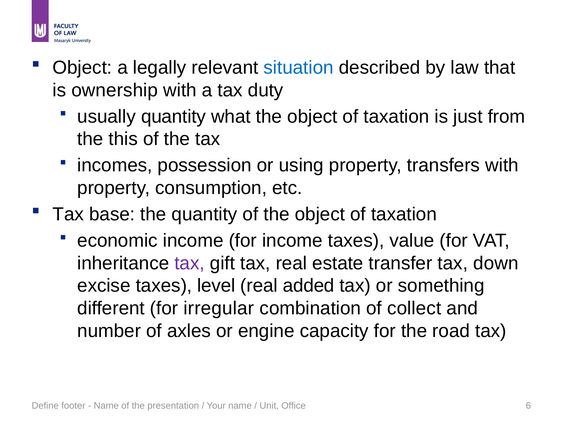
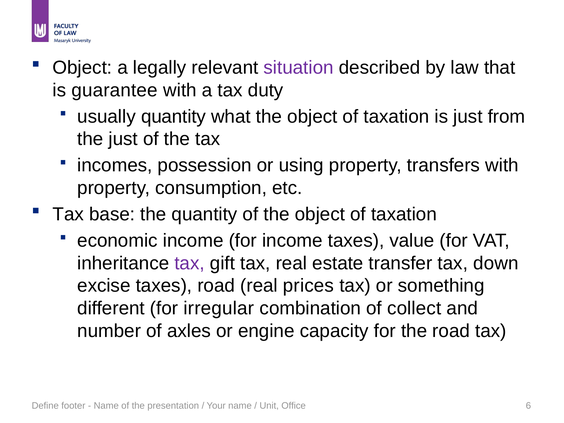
situation colour: blue -> purple (299, 68)
ownership: ownership -> guarantee (115, 90)
the this: this -> just (123, 139)
taxes level: level -> road (216, 286)
added: added -> prices (308, 286)
